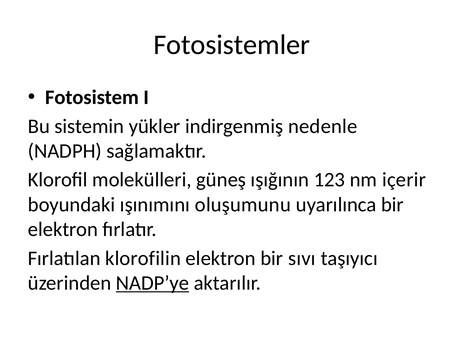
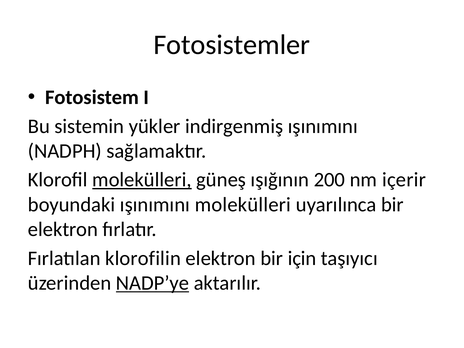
indirgenmiş nedenle: nedenle -> ışınımını (323, 126)
molekülleri underline: none -> present (142, 180)
123: 123 -> 200 (329, 180)
ışınımını oluşumunu: oluşumunu -> molekülleri (243, 205)
sıvı: sıvı -> için (302, 258)
